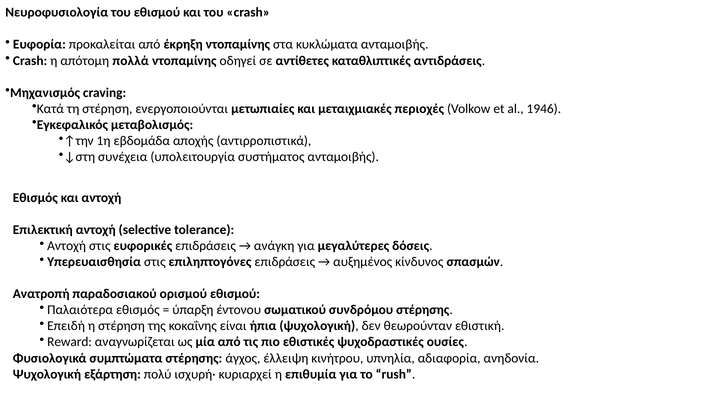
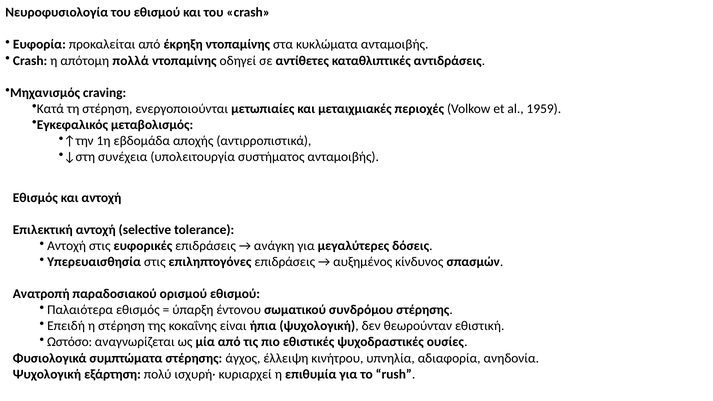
1946: 1946 -> 1959 (544, 109)
Reward: Reward -> Ωστόσο (70, 342)
